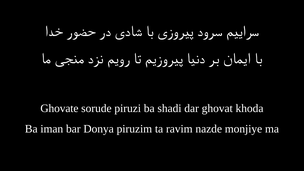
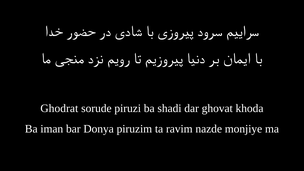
Ghovate: Ghovate -> Ghodrat (59, 108)
